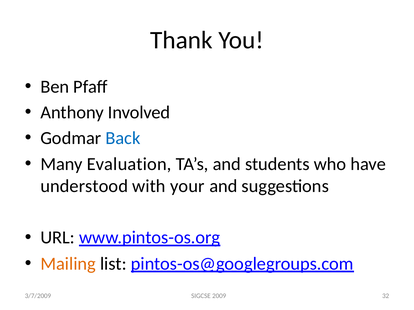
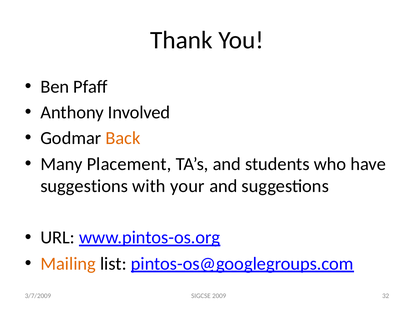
Back colour: blue -> orange (123, 138)
Evaluation: Evaluation -> Placement (129, 164)
understood: understood -> suggestions (84, 186)
